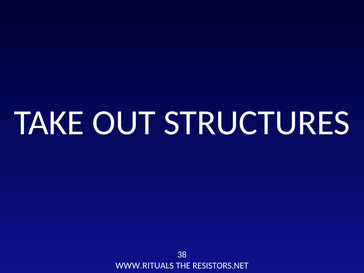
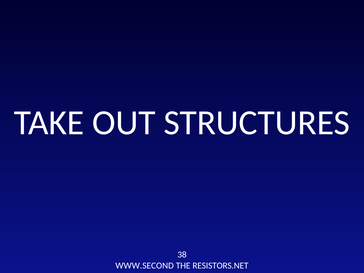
WWW.RITUALS: WWW.RITUALS -> WWW.SECOND (145, 266)
